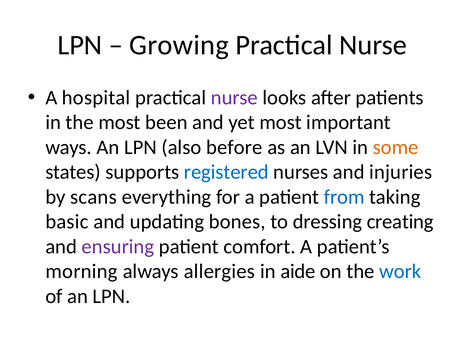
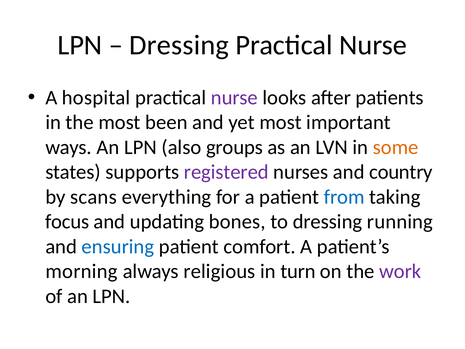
Growing: Growing -> Dressing (179, 45)
before: before -> groups (234, 147)
registered colour: blue -> purple (226, 172)
injuries: injuries -> country (401, 172)
basic: basic -> focus (67, 222)
creating: creating -> running (400, 222)
ensuring colour: purple -> blue (118, 246)
allergies: allergies -> religious (219, 271)
aide: aide -> turn (298, 271)
work colour: blue -> purple (400, 271)
